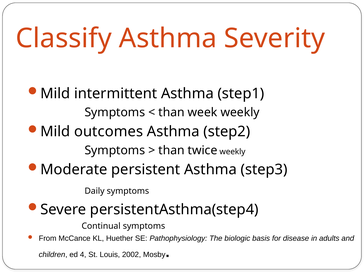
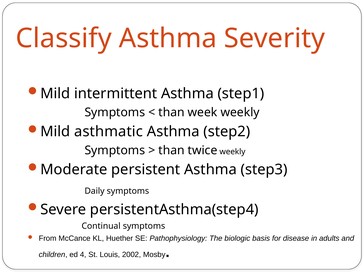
outcomes: outcomes -> asthmatic (109, 132)
